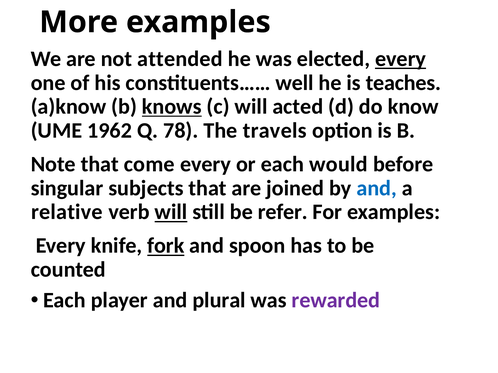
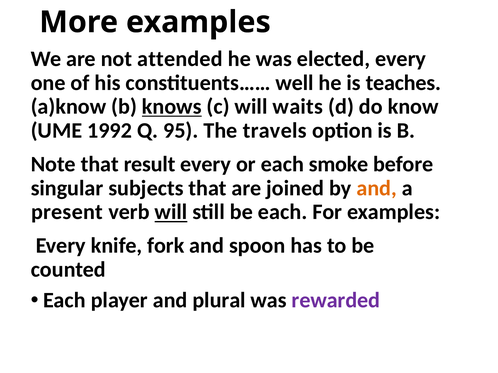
every underline: present -> none (401, 59)
acted: acted -> waits (298, 107)
1962: 1962 -> 1992 (110, 131)
78: 78 -> 95 (181, 131)
come: come -> result (150, 164)
would: would -> smoke (339, 164)
and colour: blue -> orange (377, 188)
relative: relative -> present (67, 212)
be refer: refer -> each (283, 212)
fork underline: present -> none (166, 246)
